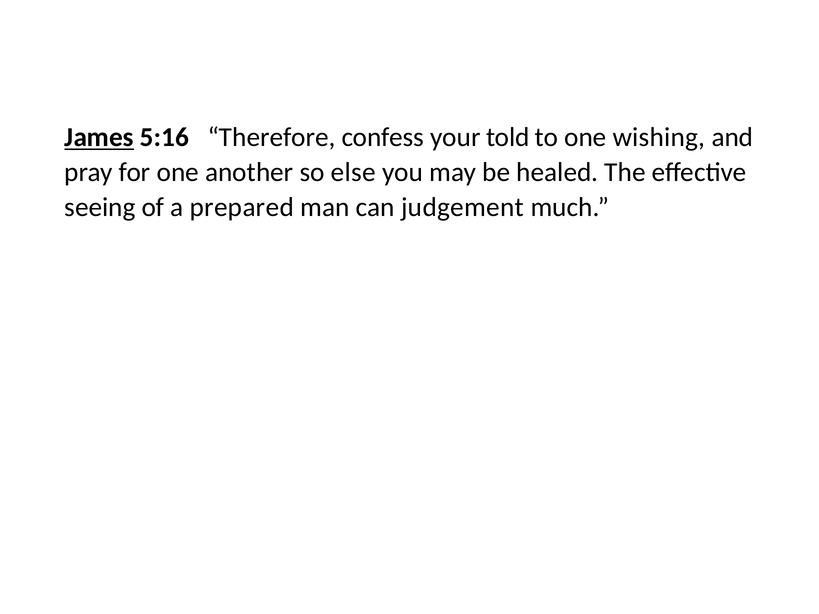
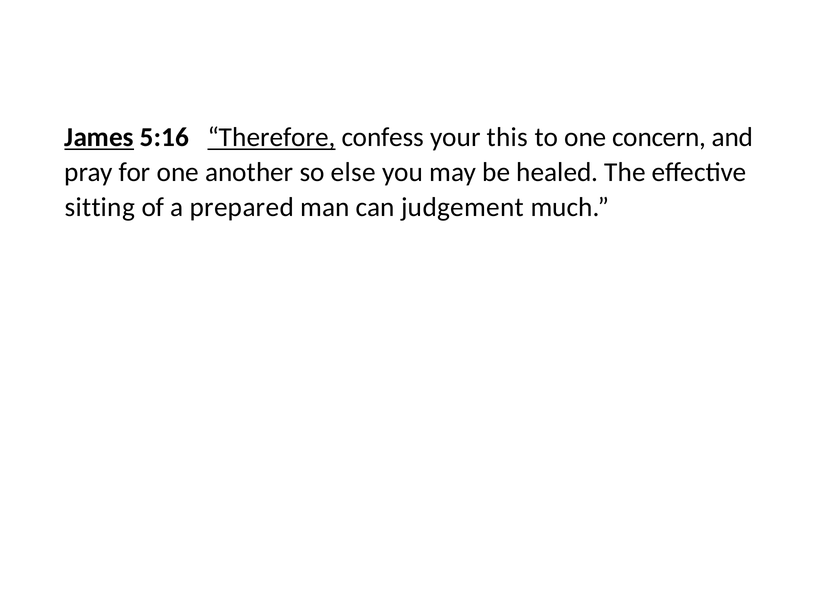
Therefore underline: none -> present (272, 137)
told: told -> this (508, 137)
wishing: wishing -> concern (659, 137)
seeing: seeing -> sitting (100, 208)
